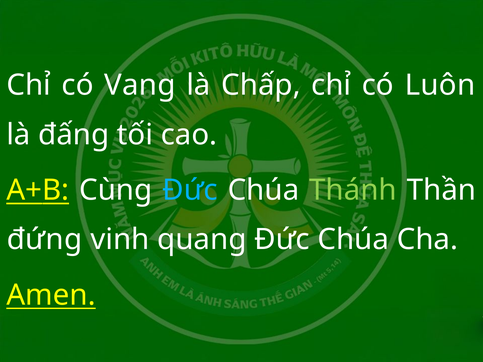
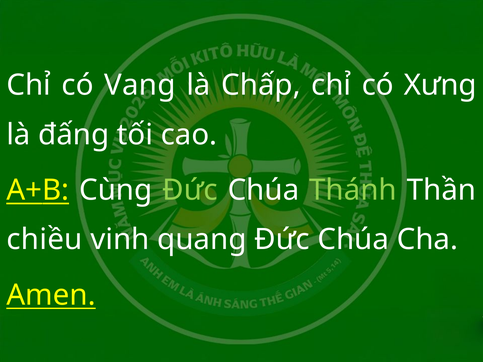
Luôn: Luôn -> Xưng (440, 85)
Đức colour: light blue -> light green (190, 190)
đứng: đứng -> chiều (45, 240)
